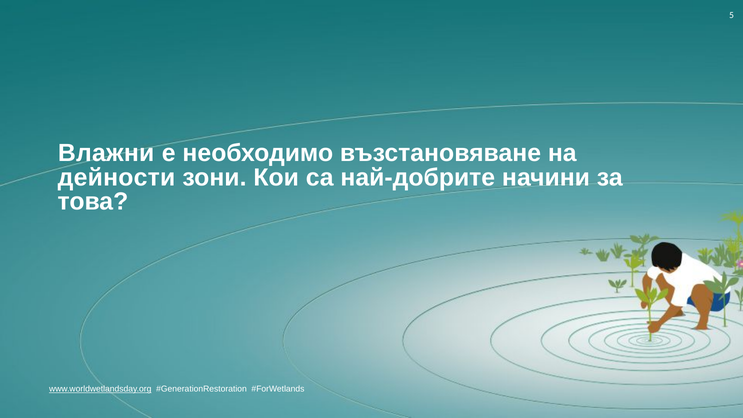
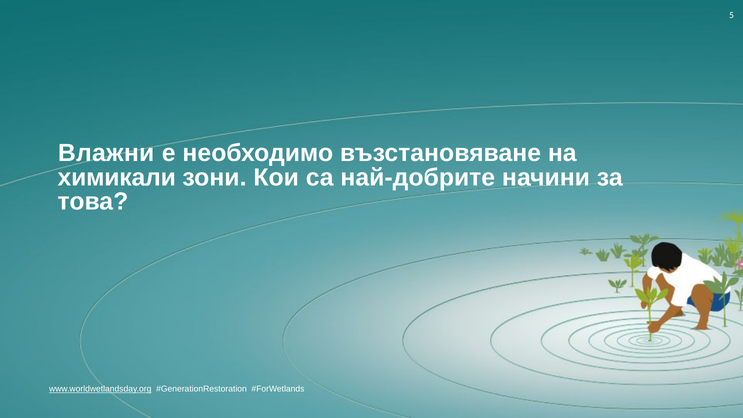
дейности: дейности -> химикали (117, 177)
